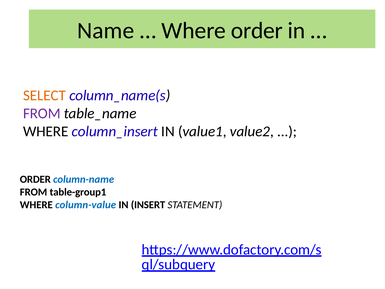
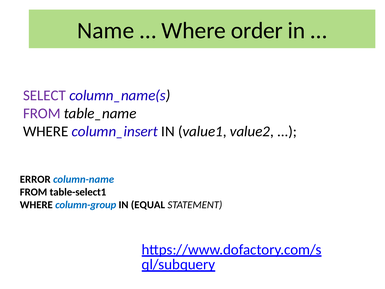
SELECT colour: orange -> purple (45, 95)
ORDER: ORDER -> ERROR (35, 179)
table-group1: table-group1 -> table-select1 (78, 192)
column-value: column-value -> column-group (86, 205)
INSERT: INSERT -> EQUAL (148, 205)
